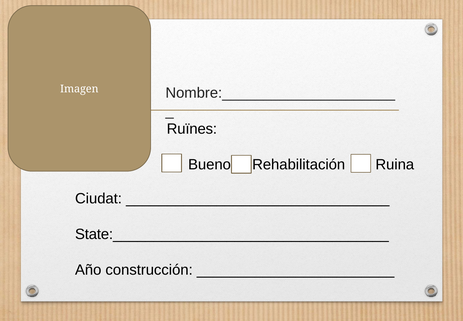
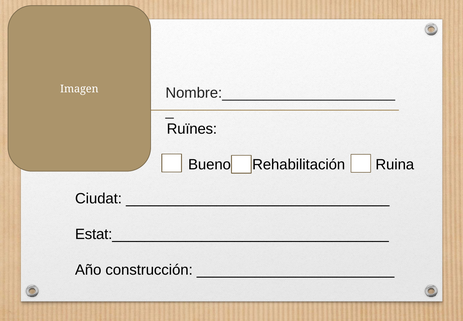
State:__________________________________: State:__________________________________ -> Estat:__________________________________ (232, 234)
